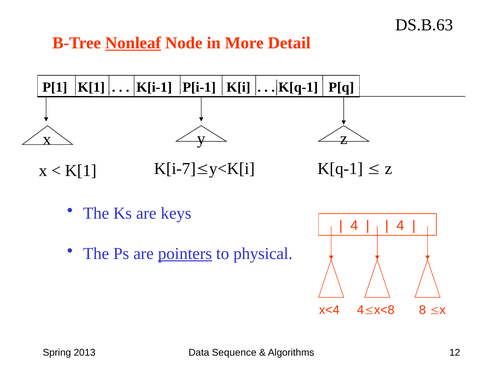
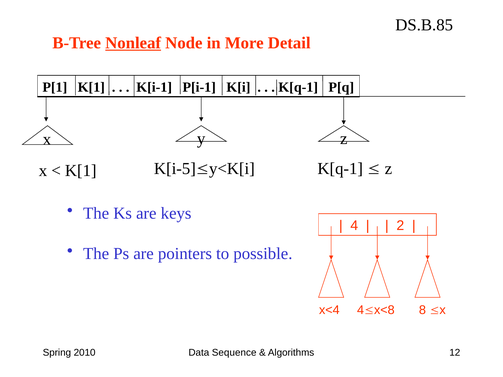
DS.B.63: DS.B.63 -> DS.B.85 (424, 25)
K[i-7: K[i-7 -> K[i-5 (175, 169)
4: 4 -> 2 (400, 226)
pointers underline: present -> none (185, 254)
physical: physical -> possible (263, 254)
2013: 2013 -> 2010 (85, 353)
